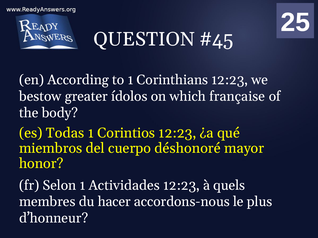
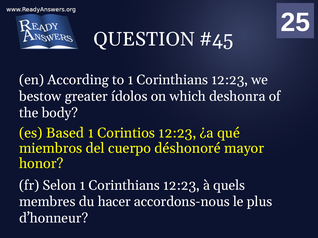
française: française -> deshonra (237, 97)
Todas: Todas -> Based (65, 133)
Selon 1 Actividades: Actividades -> Corinthians (124, 186)
